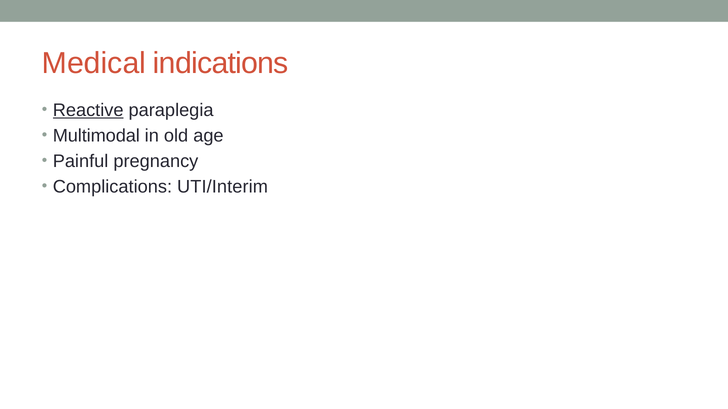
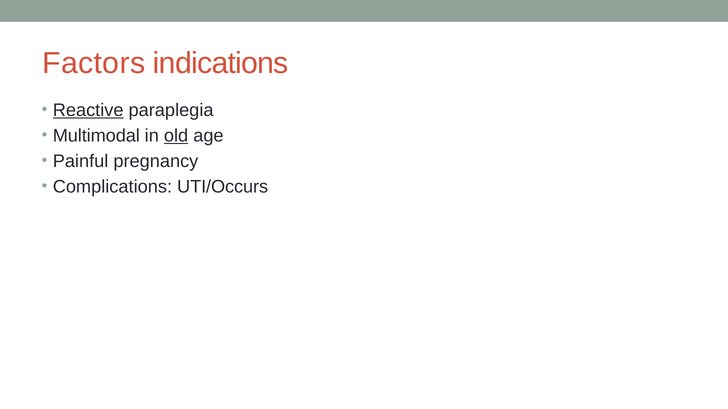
Medical: Medical -> Factors (94, 64)
old underline: none -> present (176, 136)
UTI/Interim: UTI/Interim -> UTI/Occurs (223, 187)
